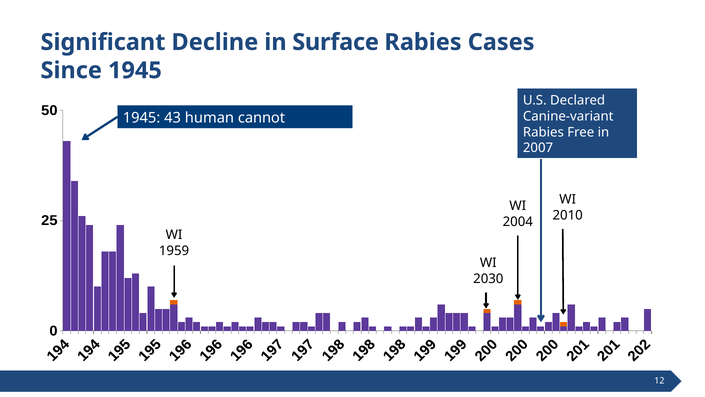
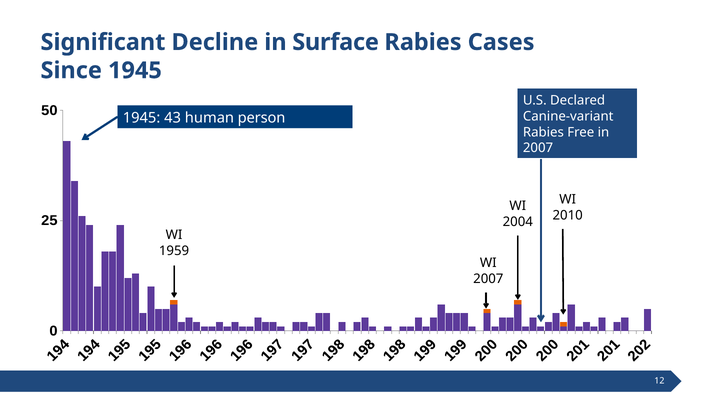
cannot: cannot -> person (262, 118)
2030: 2030 -> 2007 (488, 278)
